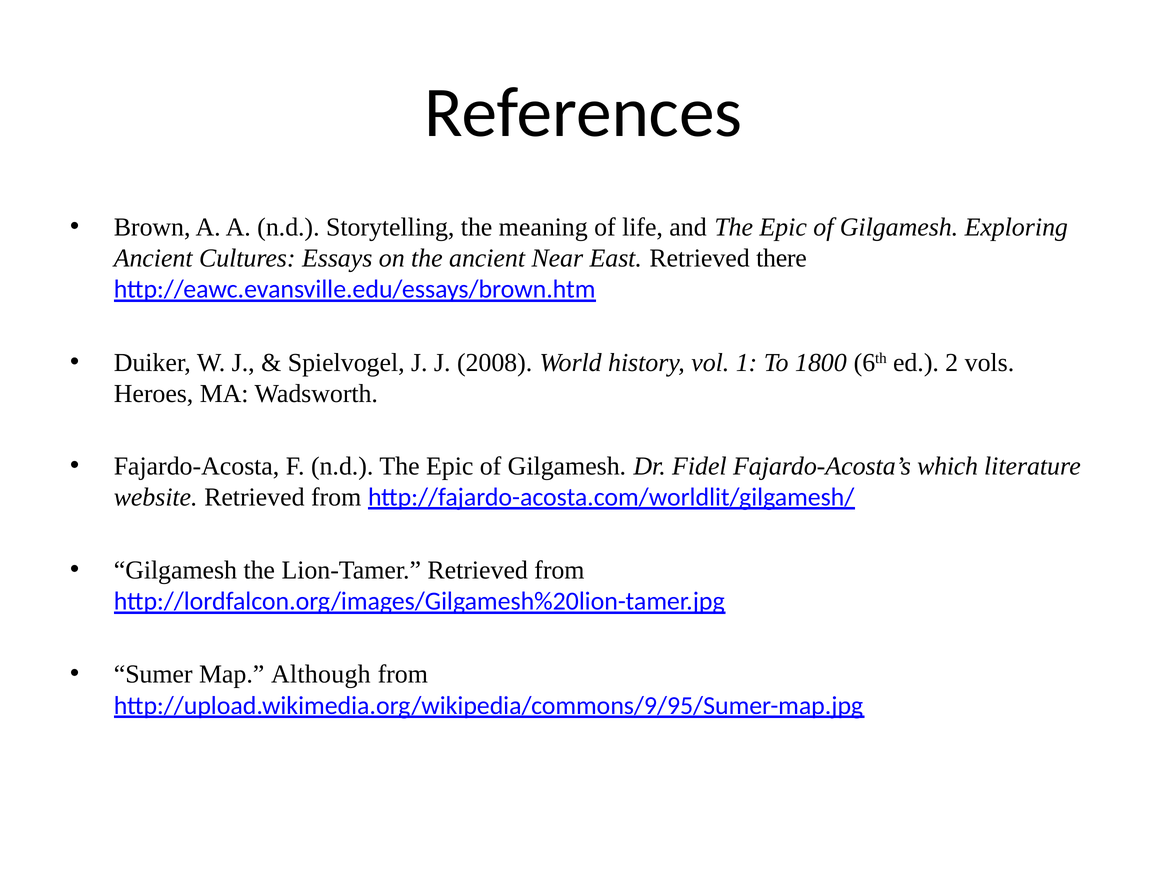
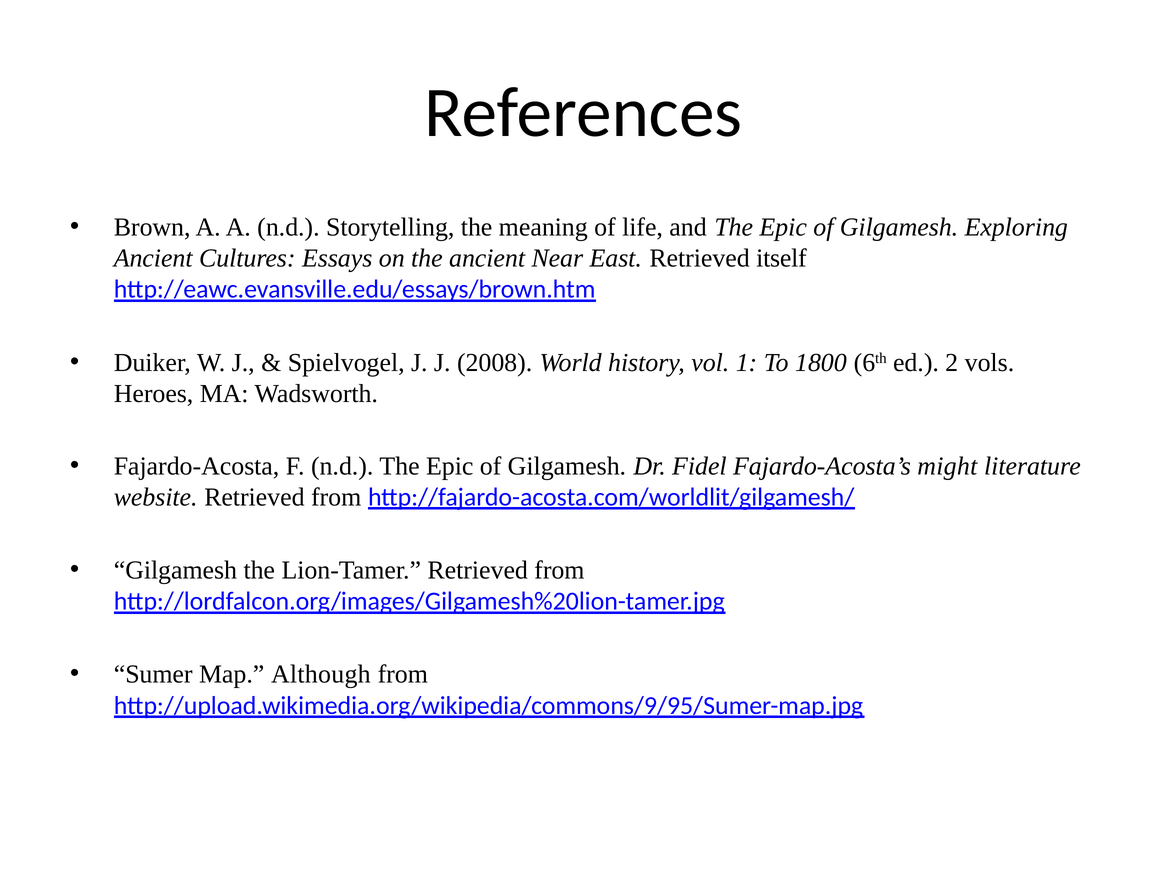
there: there -> itself (781, 258)
which: which -> might (947, 466)
